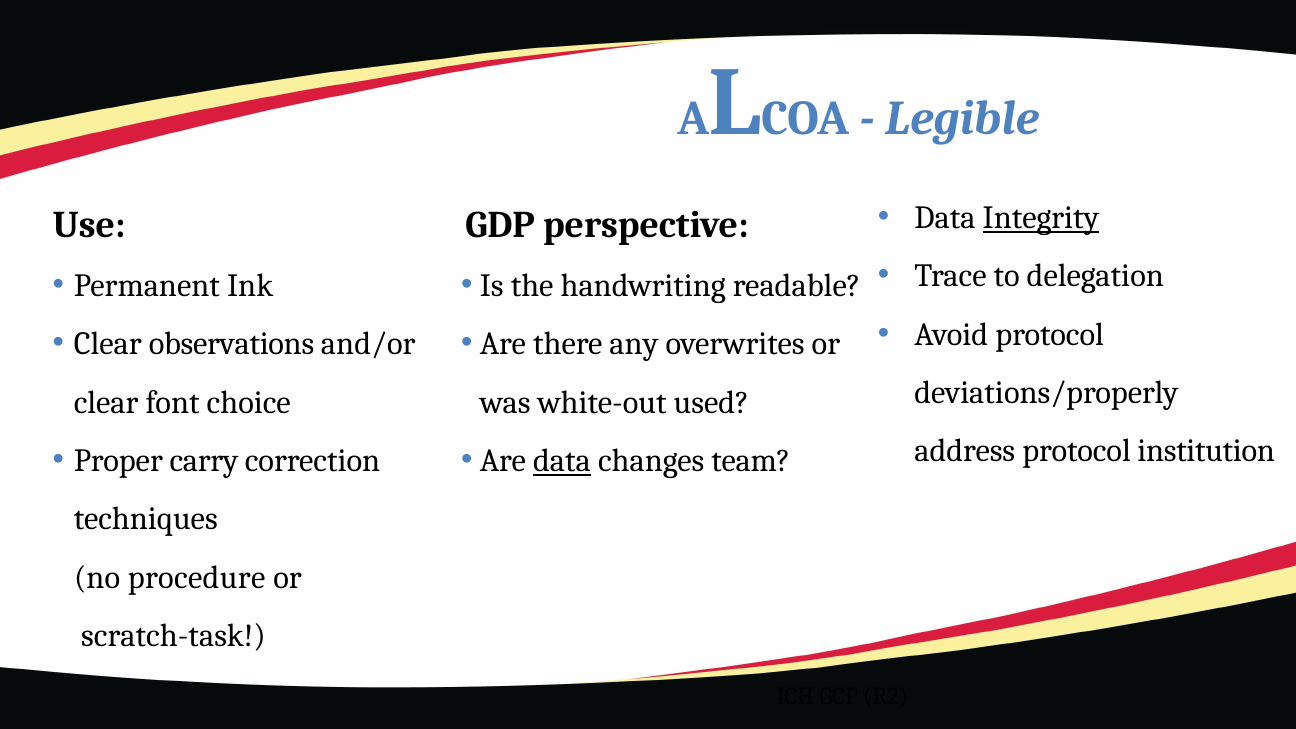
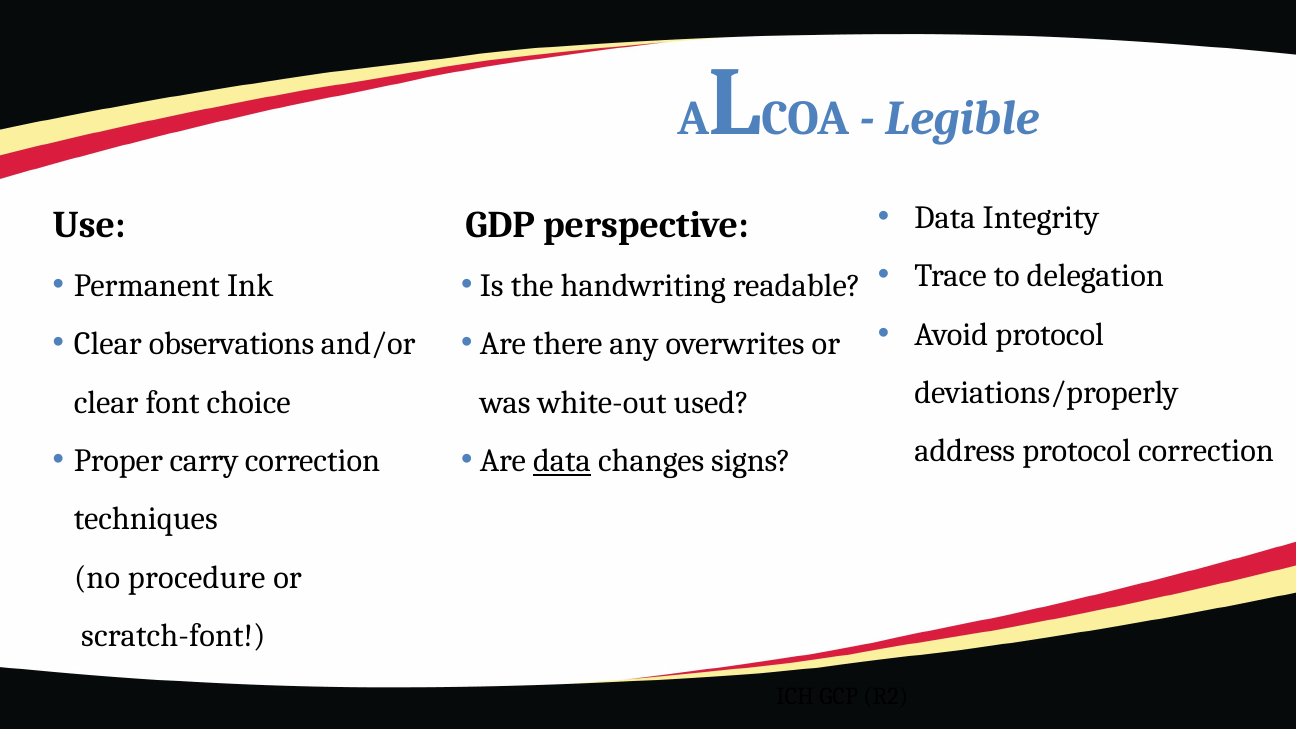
Integrity underline: present -> none (1041, 218)
protocol institution: institution -> correction (1206, 451)
team: team -> signs (751, 461)
scratch-task: scratch-task -> scratch-font (173, 636)
